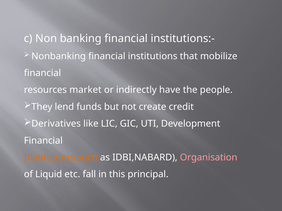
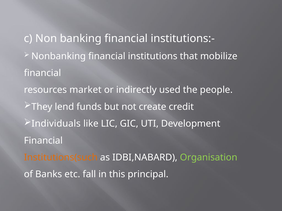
have: have -> used (170, 90)
Derivatives: Derivatives -> Individuals (56, 124)
Organisation colour: pink -> light green (209, 158)
Liquid: Liquid -> Banks (49, 175)
